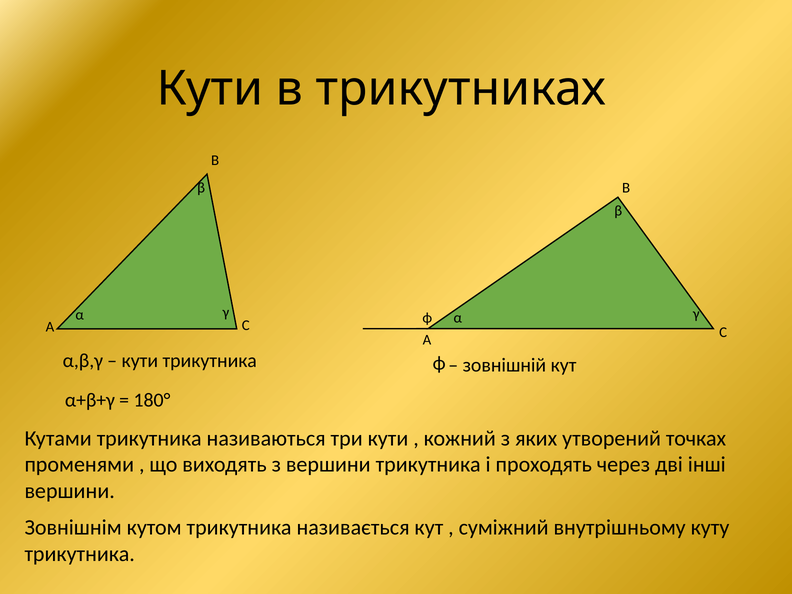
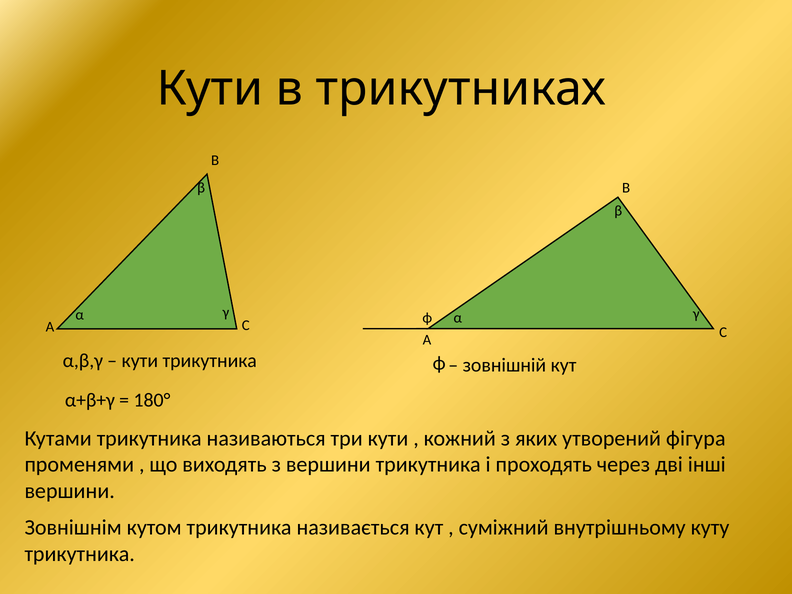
точках: точках -> фігура (696, 438)
